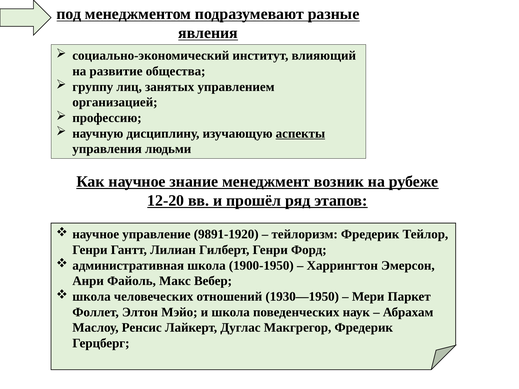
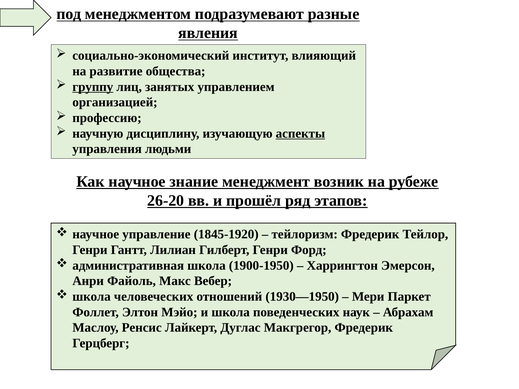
группу underline: none -> present (93, 87)
12-20: 12-20 -> 26-20 (166, 201)
9891-1920: 9891-1920 -> 1845-1920 (226, 234)
